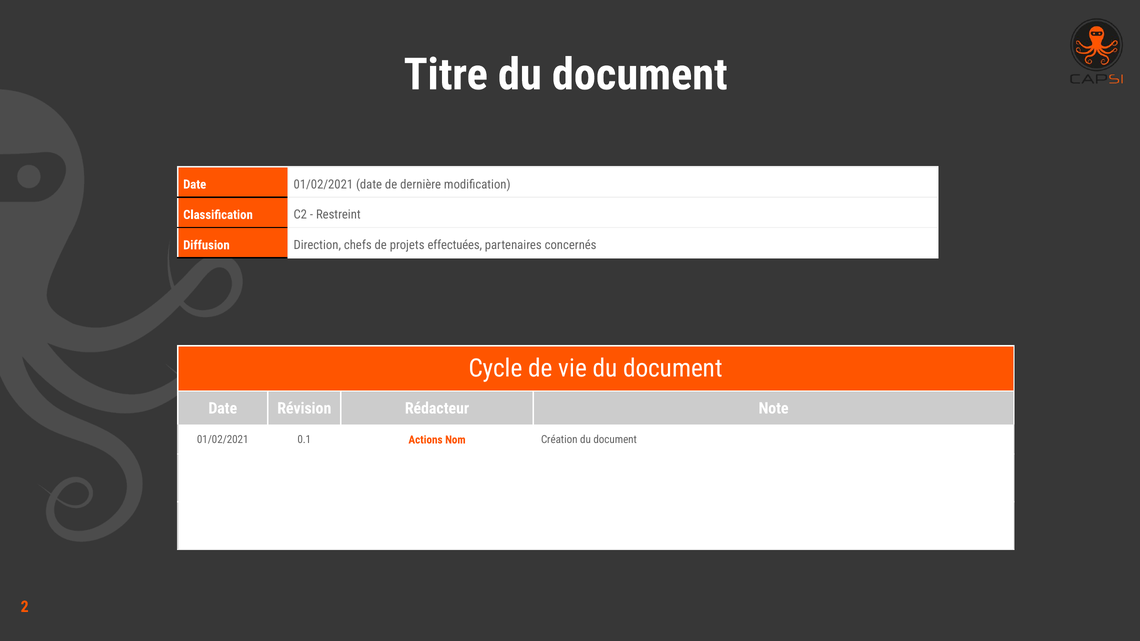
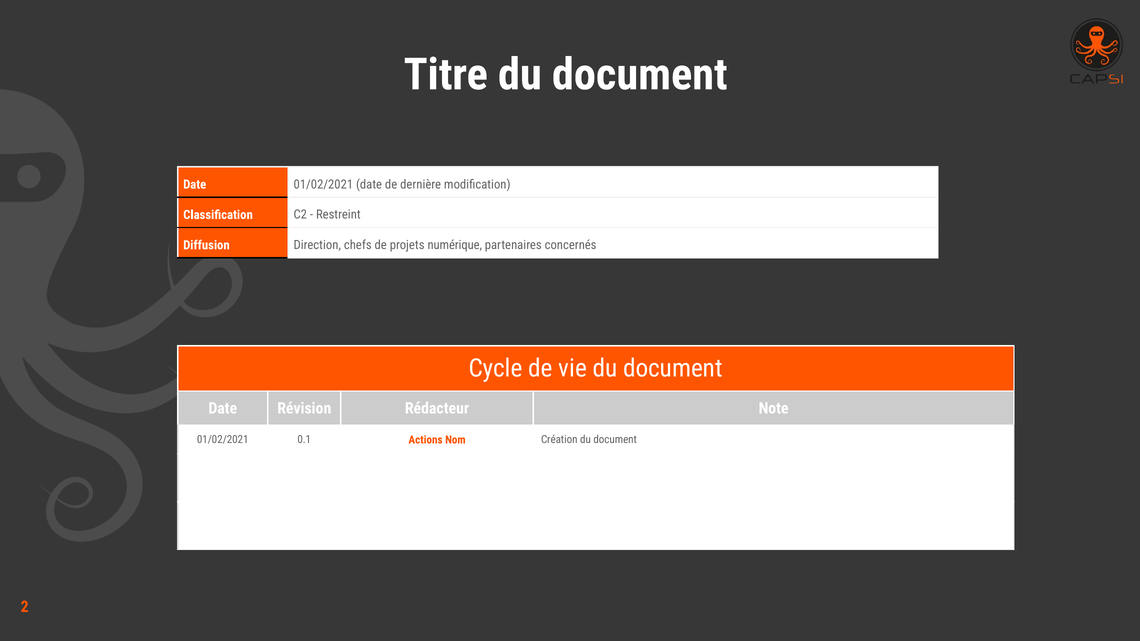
effectuées: effectuées -> numérique (455, 245)
